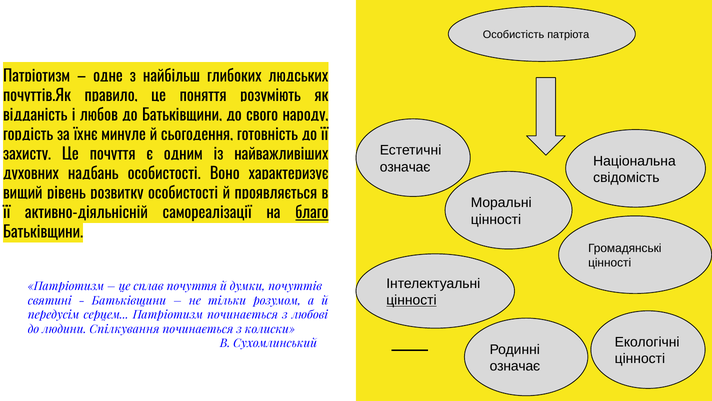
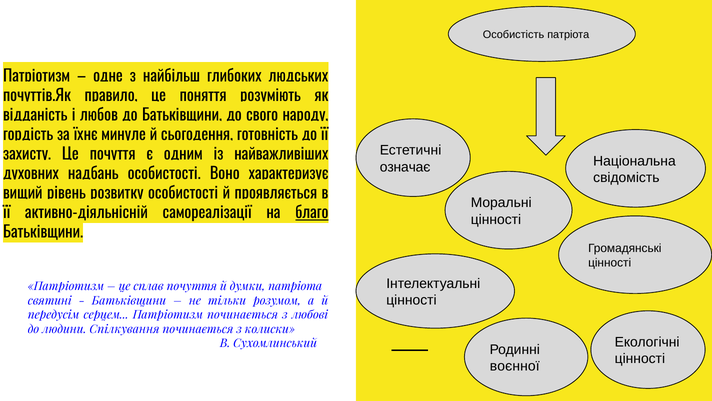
думки почуттів: почуттів -> патріота (295, 286)
цінності underline: present -> none (411, 300)
означає: означає -> воєнної (515, 366)
